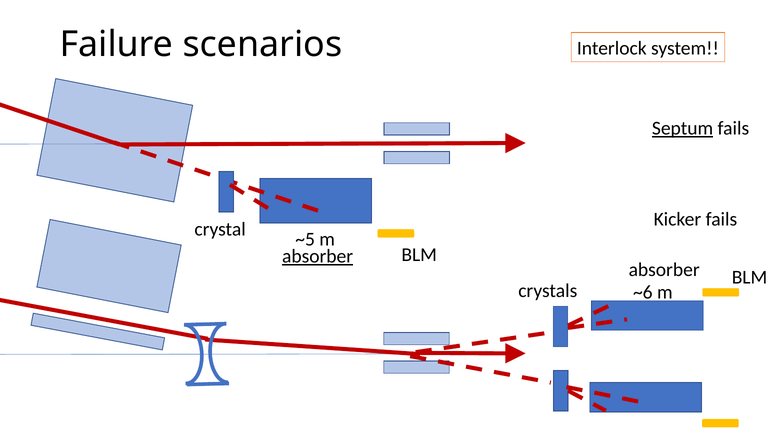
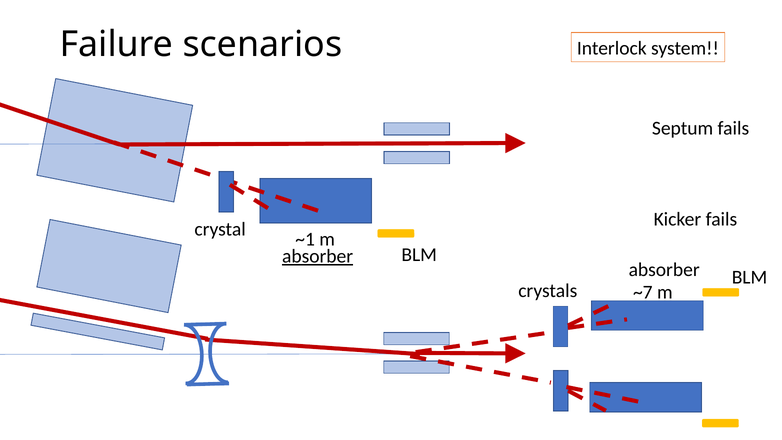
Septum underline: present -> none (683, 128)
~5: ~5 -> ~1 (305, 239)
~6: ~6 -> ~7 (643, 292)
